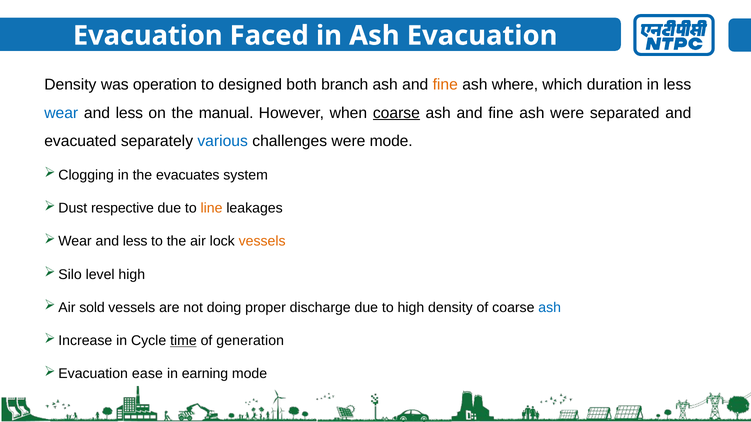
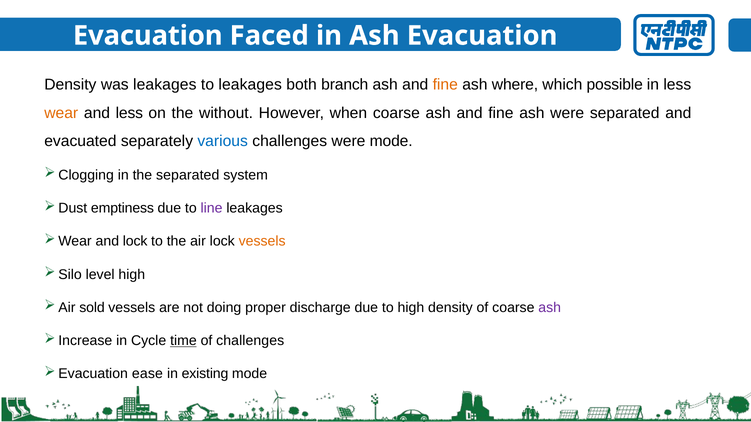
was operation: operation -> leakages (165, 85)
to designed: designed -> leakages (250, 85)
duration: duration -> possible (615, 85)
wear colour: blue -> orange (61, 113)
manual: manual -> without (226, 113)
coarse underline: present -> none (396, 113)
the evacuates: evacuates -> separated (188, 175)
respective: respective -> emptiness (123, 208)
line colour: orange -> purple (212, 208)
less: less -> lock (135, 242)
ash colour: blue -> purple (550, 308)
of generation: generation -> challenges (250, 341)
earning: earning -> existing (205, 374)
